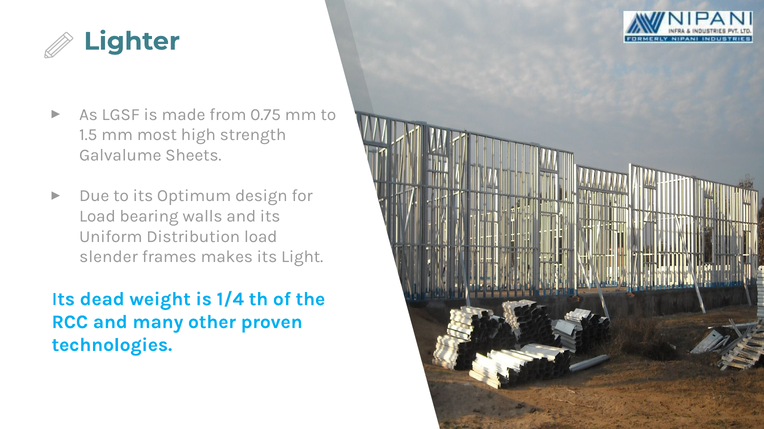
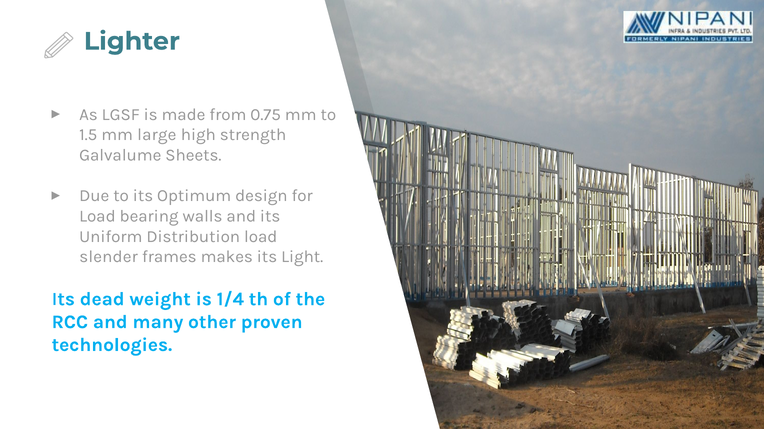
most: most -> large (157, 135)
